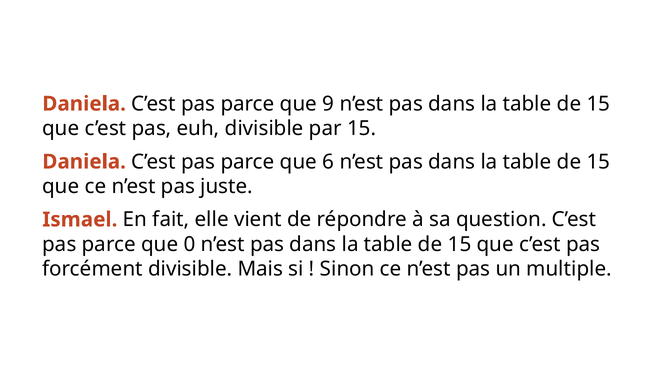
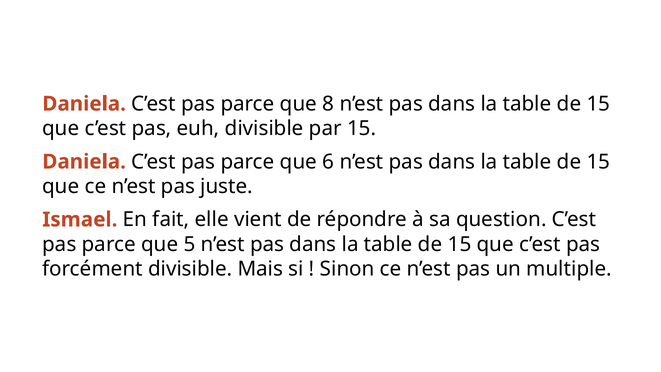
9: 9 -> 8 (328, 104)
0: 0 -> 5 (189, 244)
